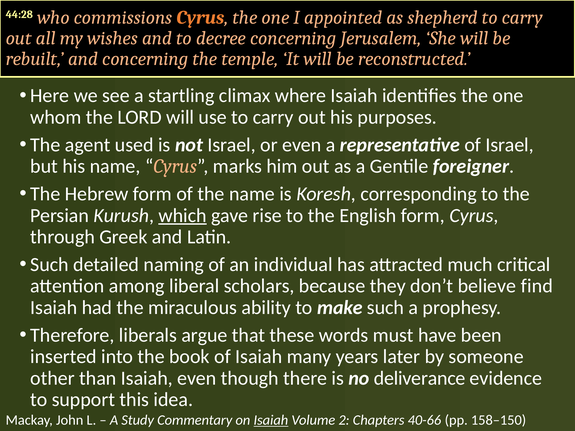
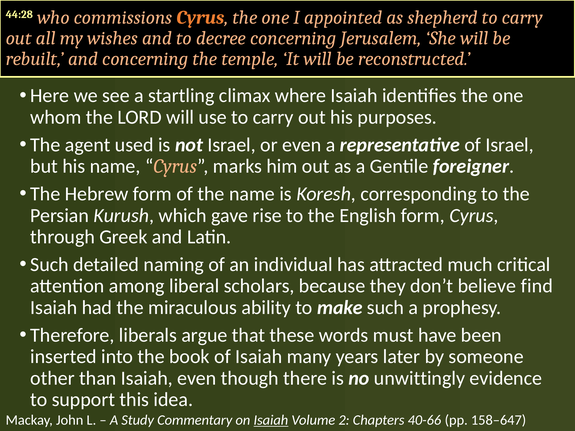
which underline: present -> none (183, 216)
deliverance: deliverance -> unwittingly (420, 378)
158–150: 158–150 -> 158–647 (499, 420)
